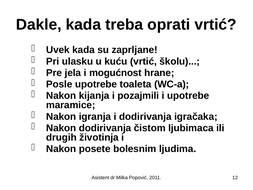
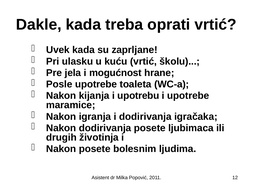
pozajmili: pozajmili -> upotrebu (138, 96)
dodirivanja čistom: čistom -> posete (150, 128)
